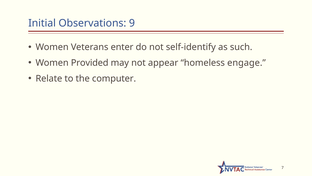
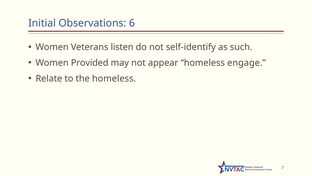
9: 9 -> 6 (132, 23)
enter: enter -> listen (122, 47)
the computer: computer -> homeless (114, 78)
